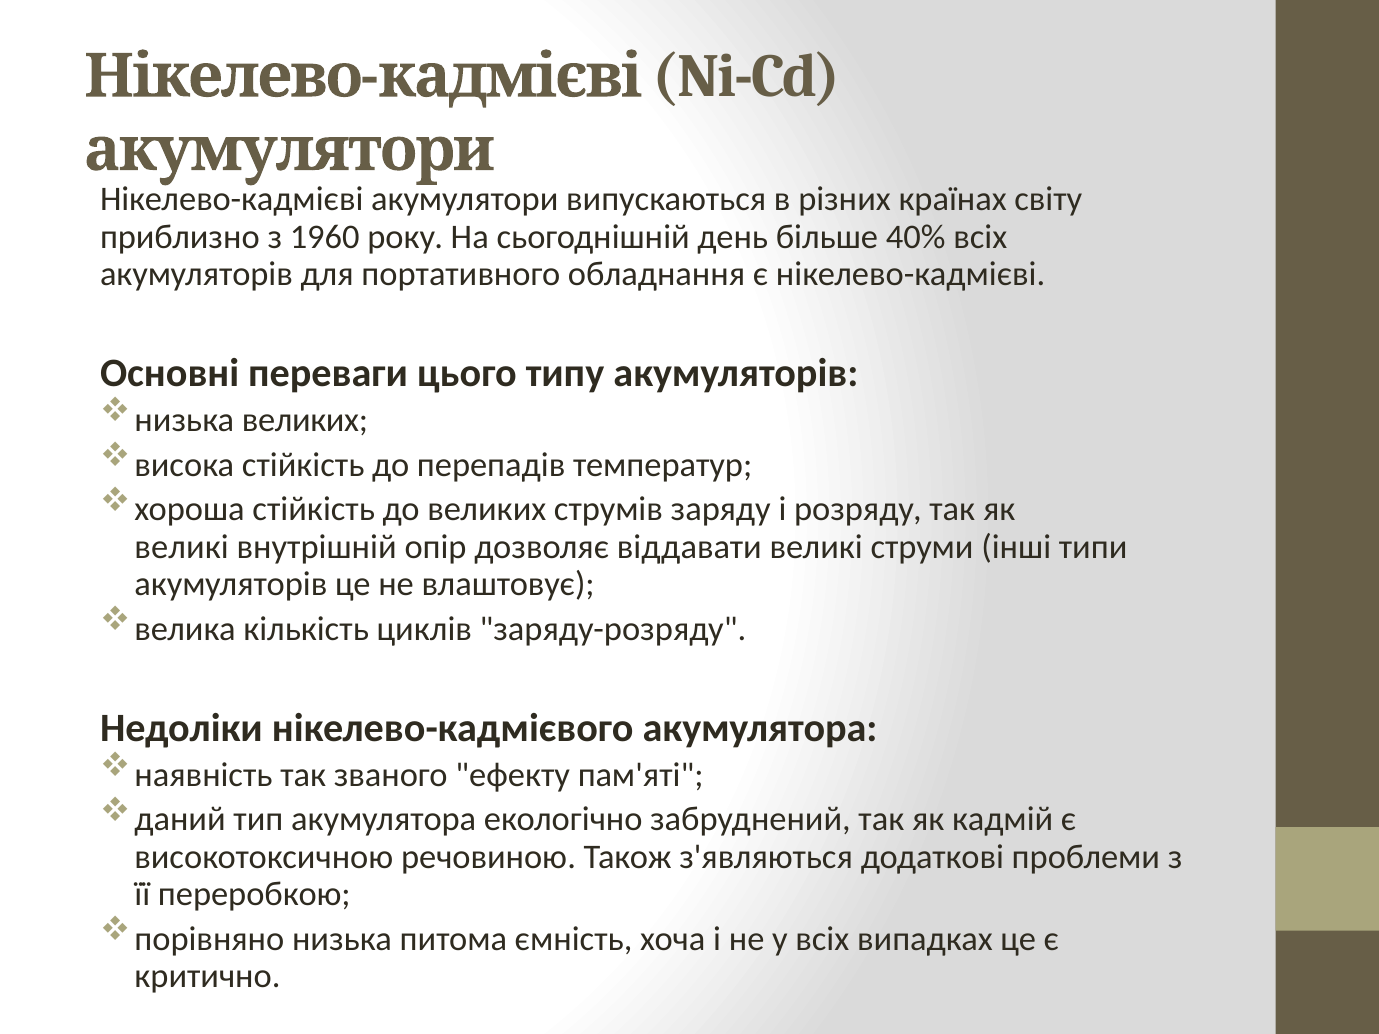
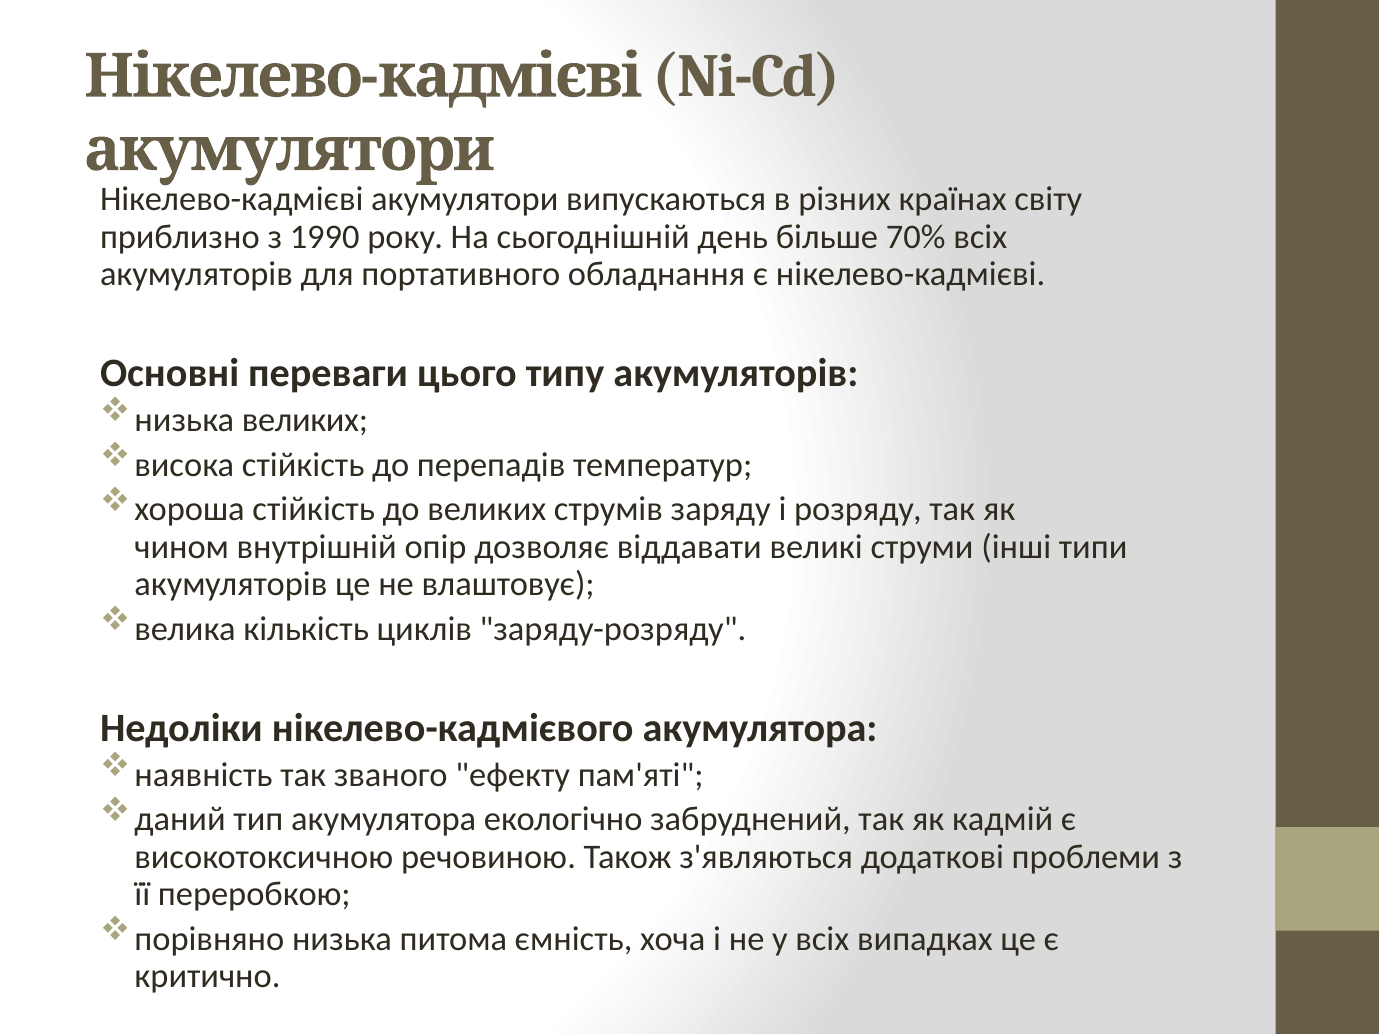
1960: 1960 -> 1990 (325, 237)
40%: 40% -> 70% (916, 237)
великі: великі -> чином (182, 547)
